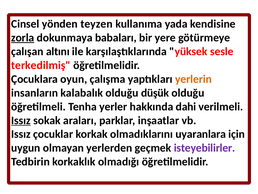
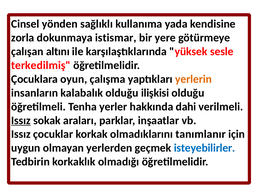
teyzen: teyzen -> sağlıklı (97, 24)
zorla underline: present -> none (23, 38)
babaları: babaları -> istismar (116, 38)
düşük: düşük -> ilişkisi (155, 93)
uyaranlara: uyaranlara -> tanımlanır (201, 134)
isteyebilirler colour: purple -> blue (205, 148)
